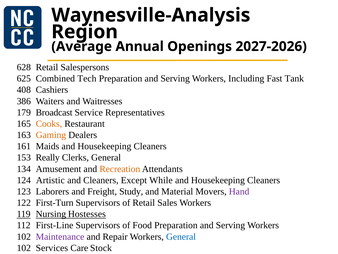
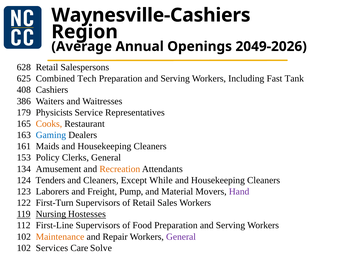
Waynesville-Analysis: Waynesville-Analysis -> Waynesville-Cashiers (151, 15)
2027-2026: 2027-2026 -> 2049-2026 (271, 46)
Broadcast: Broadcast -> Physicists (54, 112)
Gaming colour: orange -> blue (51, 135)
Really: Really -> Policy (48, 157)
Artistic: Artistic -> Tenders (50, 180)
Study: Study -> Pump (131, 191)
Maintenance colour: purple -> orange (60, 236)
General colour: blue -> purple (181, 236)
Care Stock: Stock -> Solve (101, 247)
